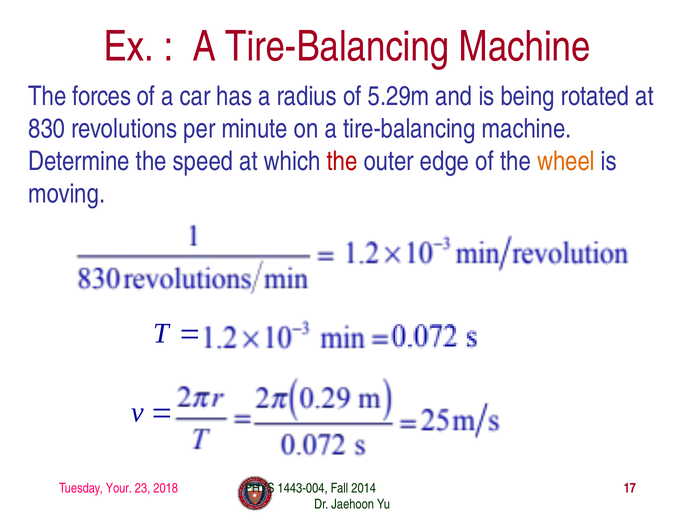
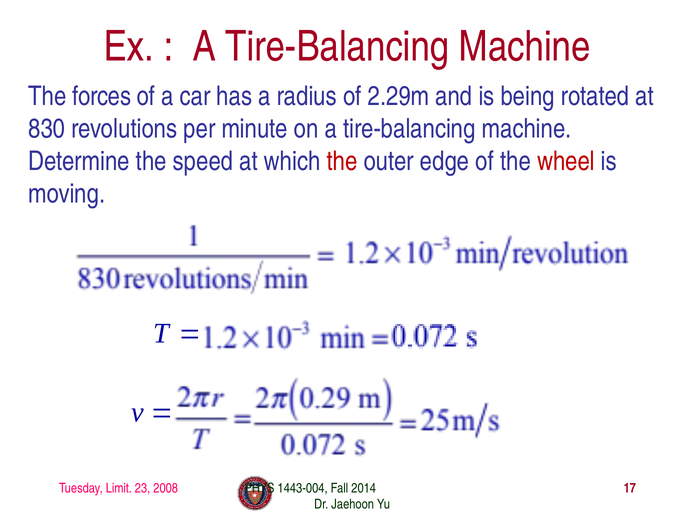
5.29m: 5.29m -> 2.29m (399, 96)
wheel colour: orange -> red (566, 161)
Your: Your -> Limit (119, 487)
2018: 2018 -> 2008 (166, 487)
